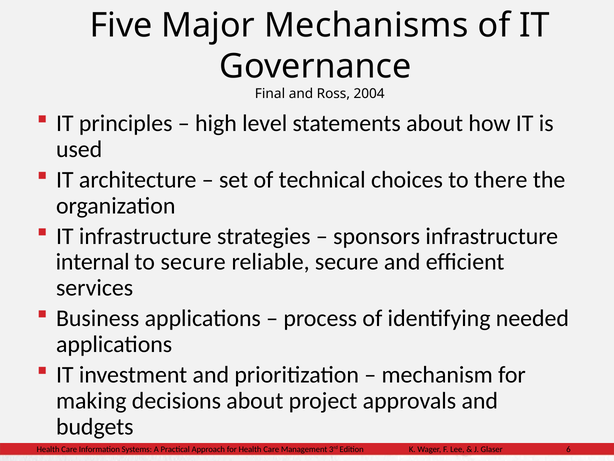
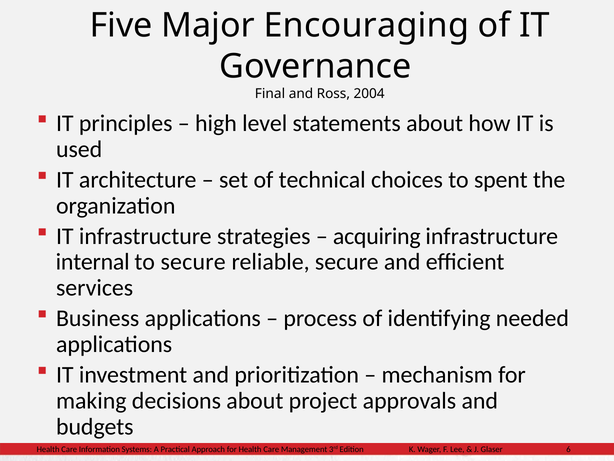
Mechanisms: Mechanisms -> Encouraging (366, 26)
there: there -> spent (501, 180)
sponsors: sponsors -> acquiring (377, 236)
